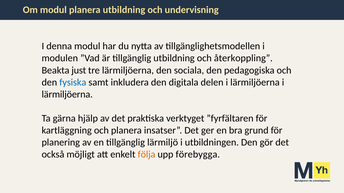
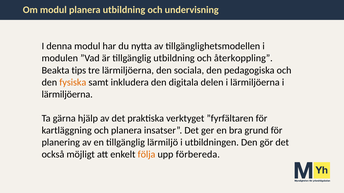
just: just -> tips (79, 70)
fysiska colour: blue -> orange (73, 82)
förebygga: förebygga -> förbereda (198, 155)
